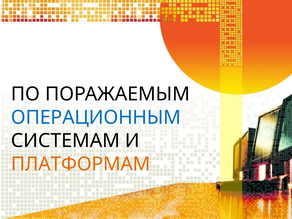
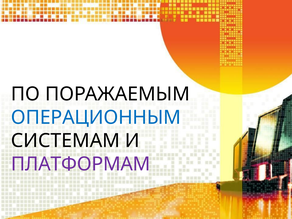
ПЛАТФОРМАМ colour: orange -> purple (81, 164)
